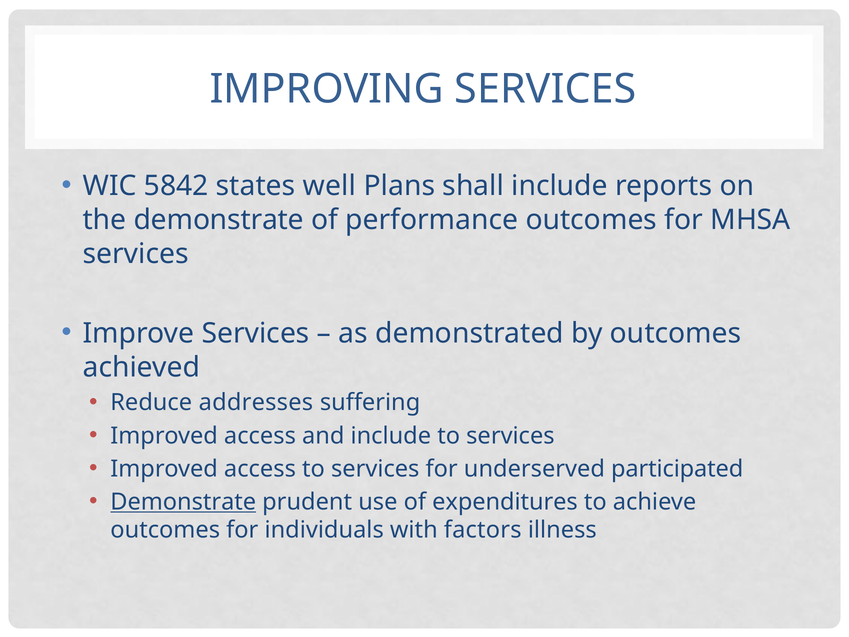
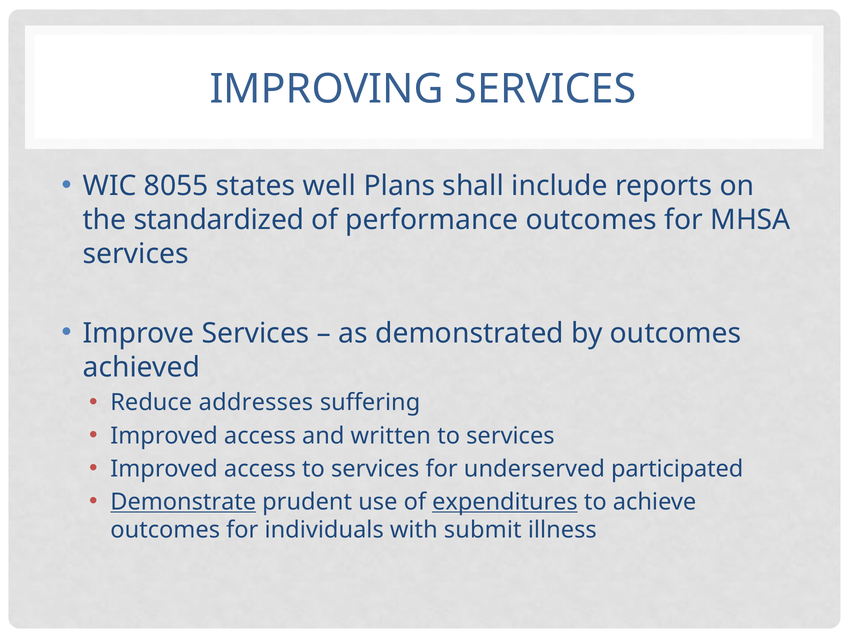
5842: 5842 -> 8055 (176, 186)
the demonstrate: demonstrate -> standardized (219, 220)
and include: include -> written (391, 436)
expenditures underline: none -> present (505, 502)
factors: factors -> submit (483, 530)
